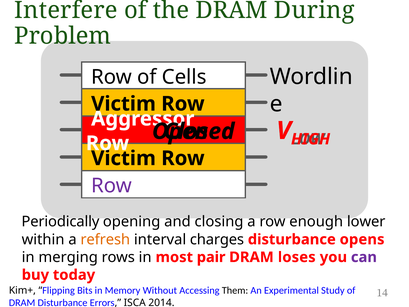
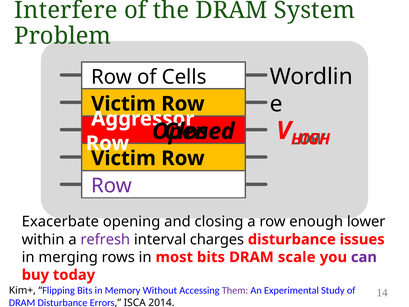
During: During -> System (314, 10)
Periodically: Periodically -> Exacerbate (60, 222)
refresh colour: orange -> purple (105, 239)
opens: opens -> issues (362, 239)
most pair: pair -> bits (211, 257)
loses: loses -> scale (297, 257)
Them colour: black -> purple (235, 290)
